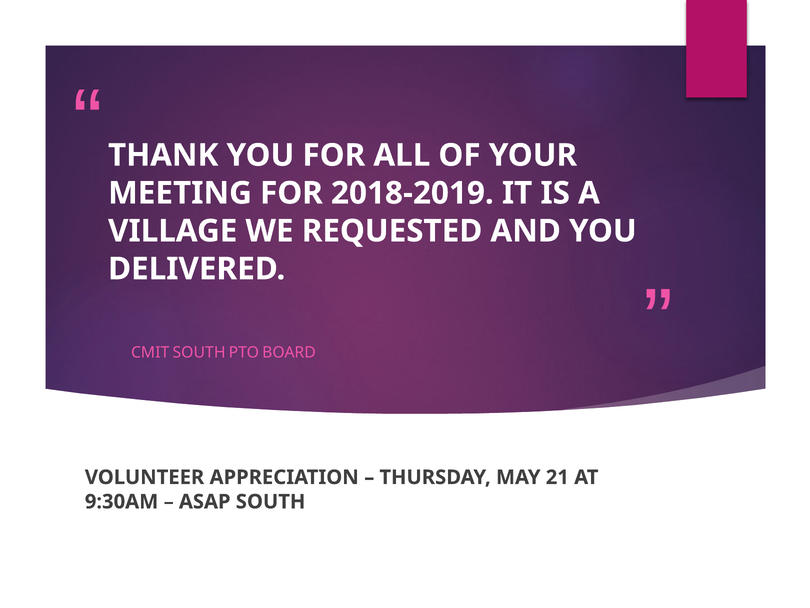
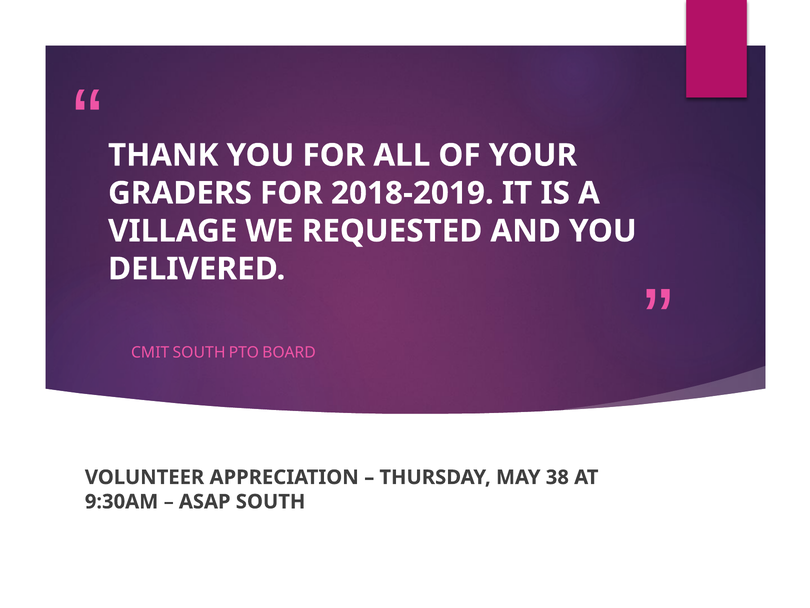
MEETING: MEETING -> GRADERS (180, 193)
21: 21 -> 38 (557, 477)
